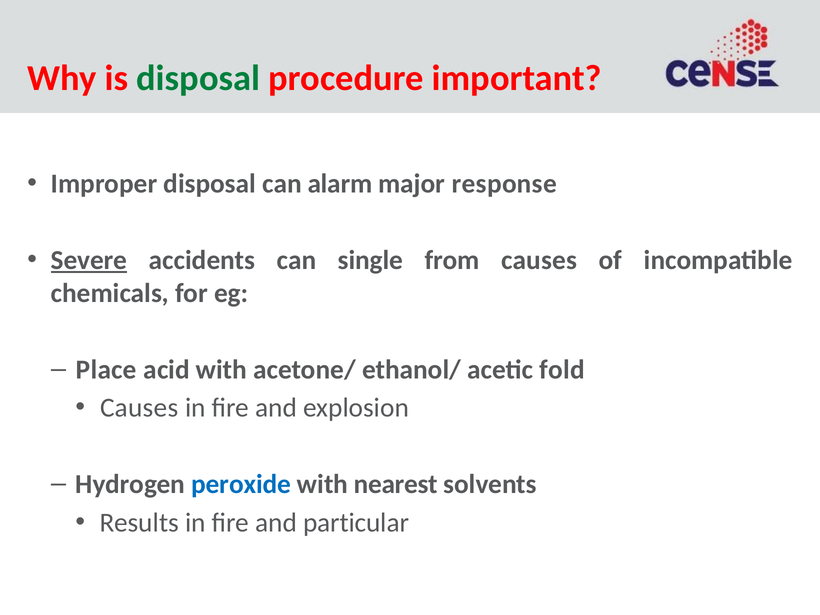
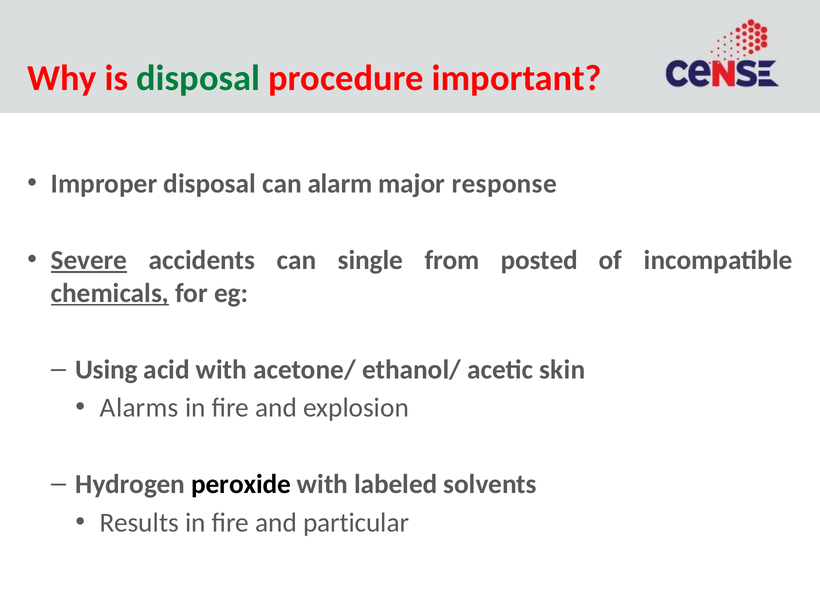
from causes: causes -> posted (539, 260)
chemicals underline: none -> present (110, 293)
Place: Place -> Using (106, 370)
fold: fold -> skin (562, 370)
Causes: Causes -> Alarms (139, 408)
peroxide colour: blue -> black (241, 484)
nearest: nearest -> labeled (396, 484)
